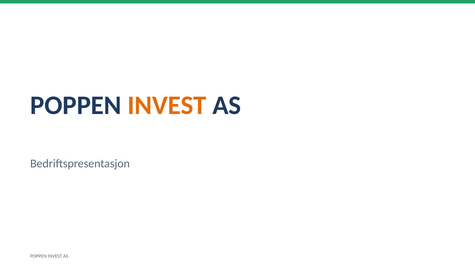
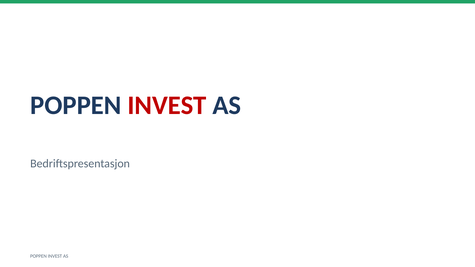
INVEST colour: orange -> red (167, 105)
